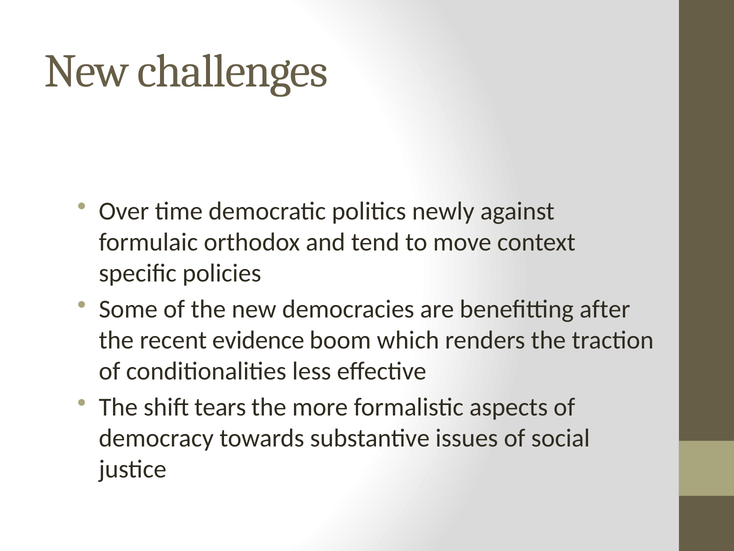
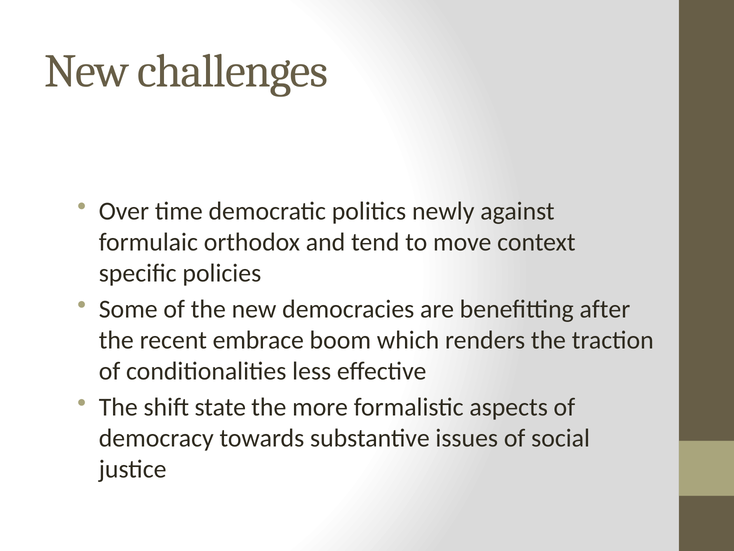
evidence: evidence -> embrace (258, 340)
tears: tears -> state (220, 407)
